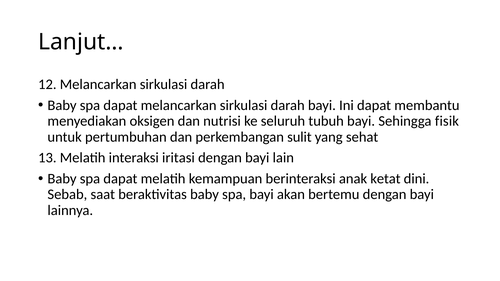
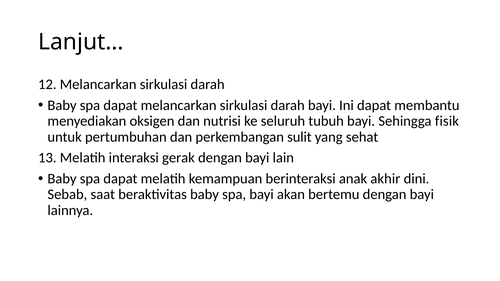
iritasi: iritasi -> gerak (178, 158)
ketat: ketat -> akhir (385, 179)
